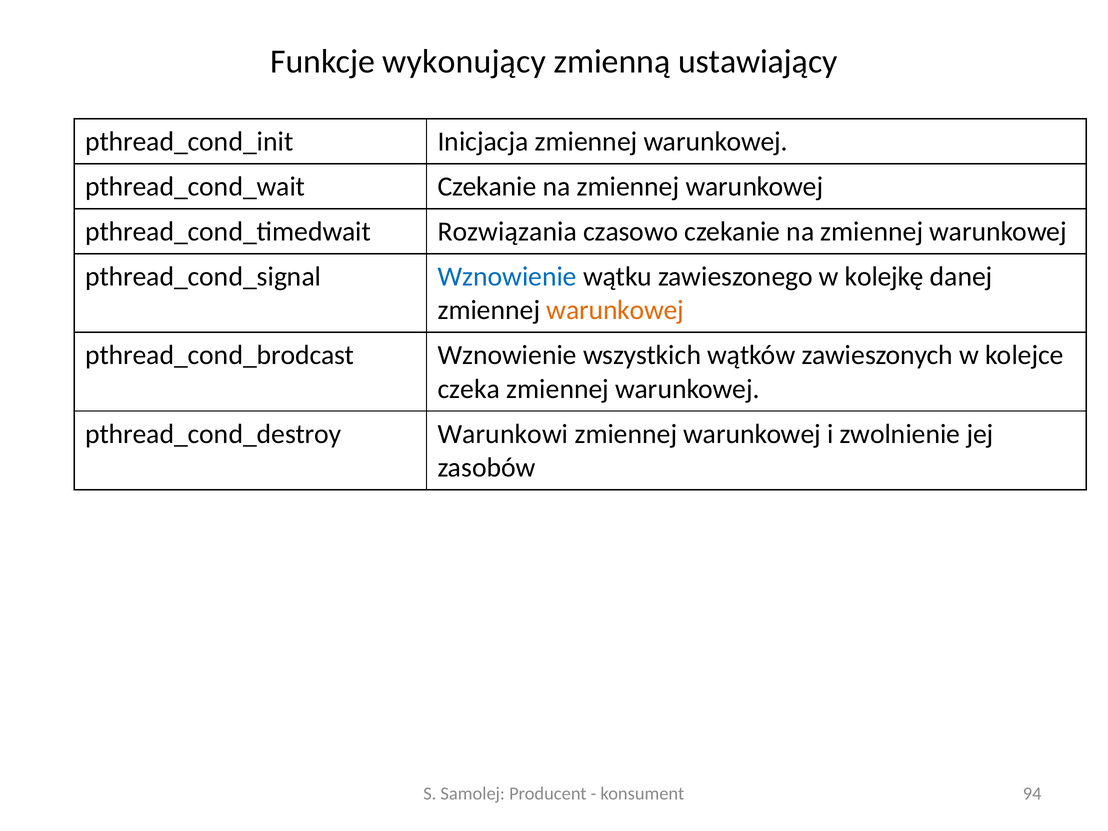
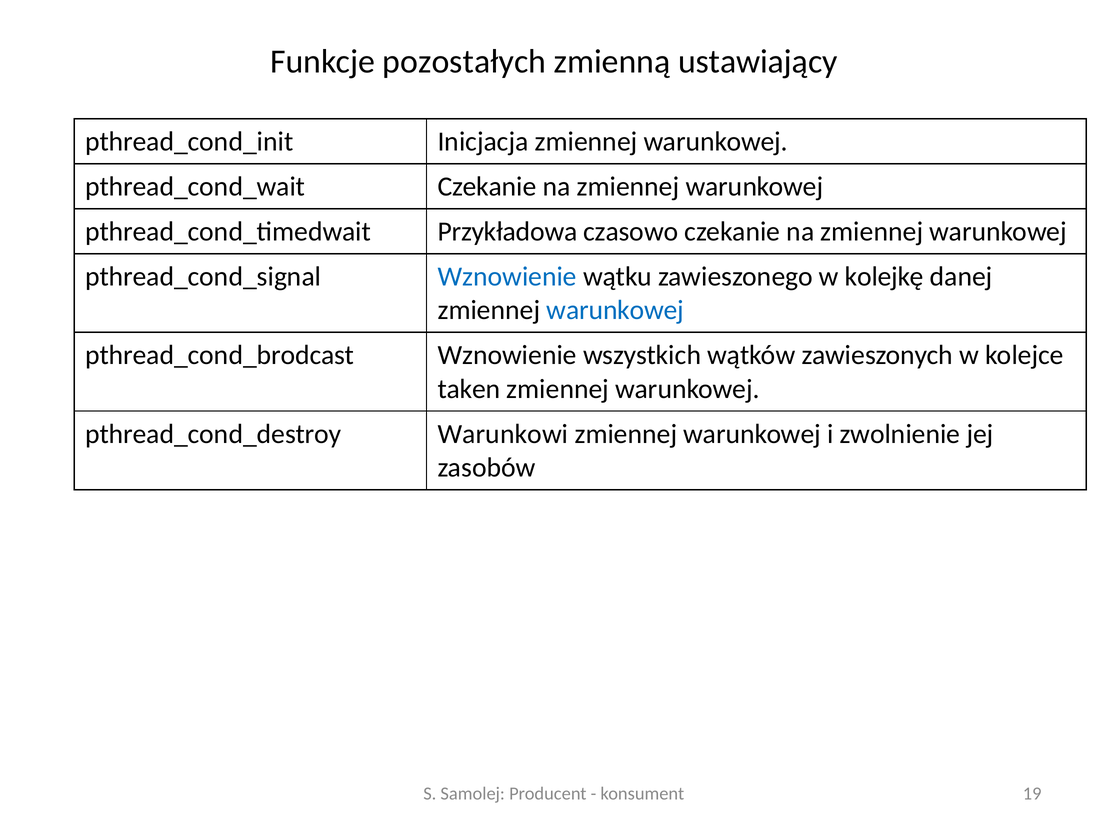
wykonujący: wykonujący -> pozostałych (464, 61)
Rozwiązania: Rozwiązania -> Przykładowa (507, 231)
warunkowej colour: orange -> blue (615, 310)
czeka: czeka -> taken (469, 389)
94: 94 -> 19 (1032, 793)
